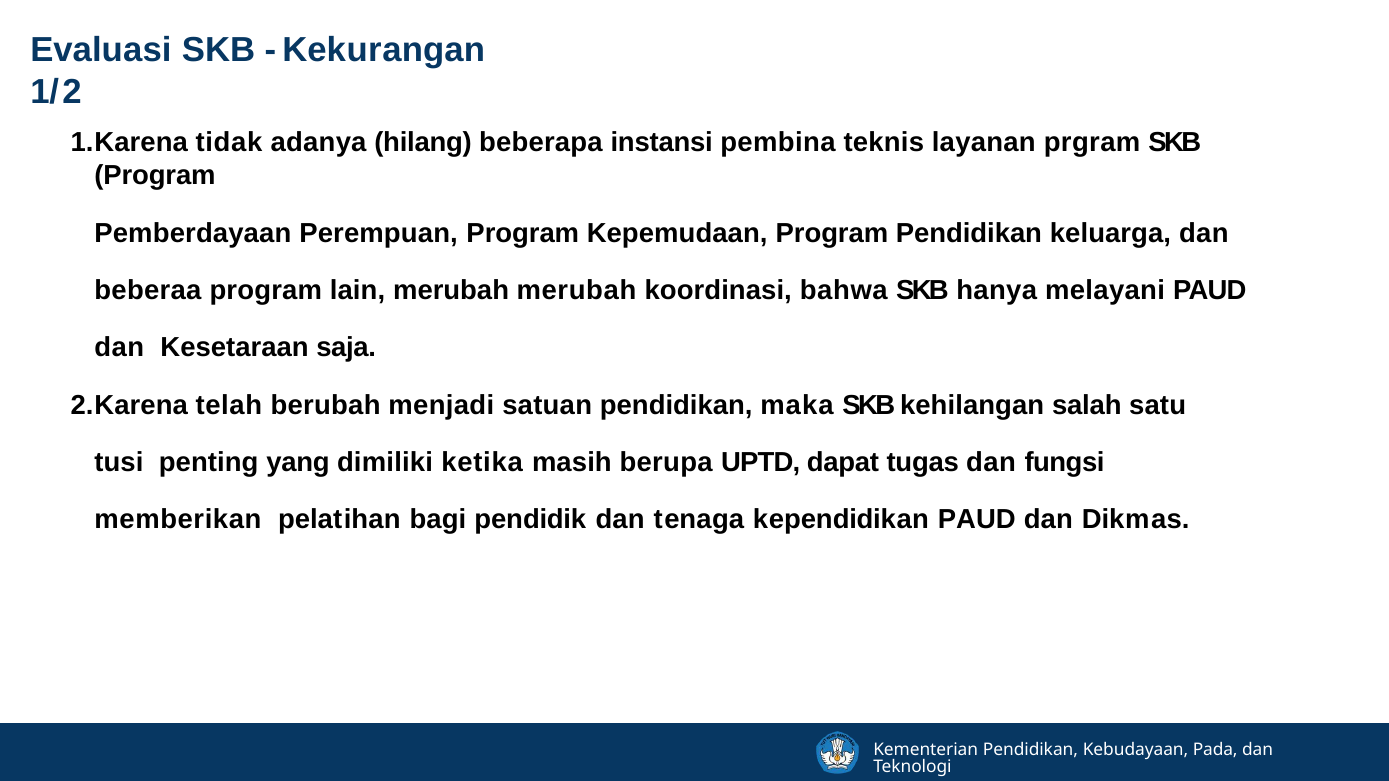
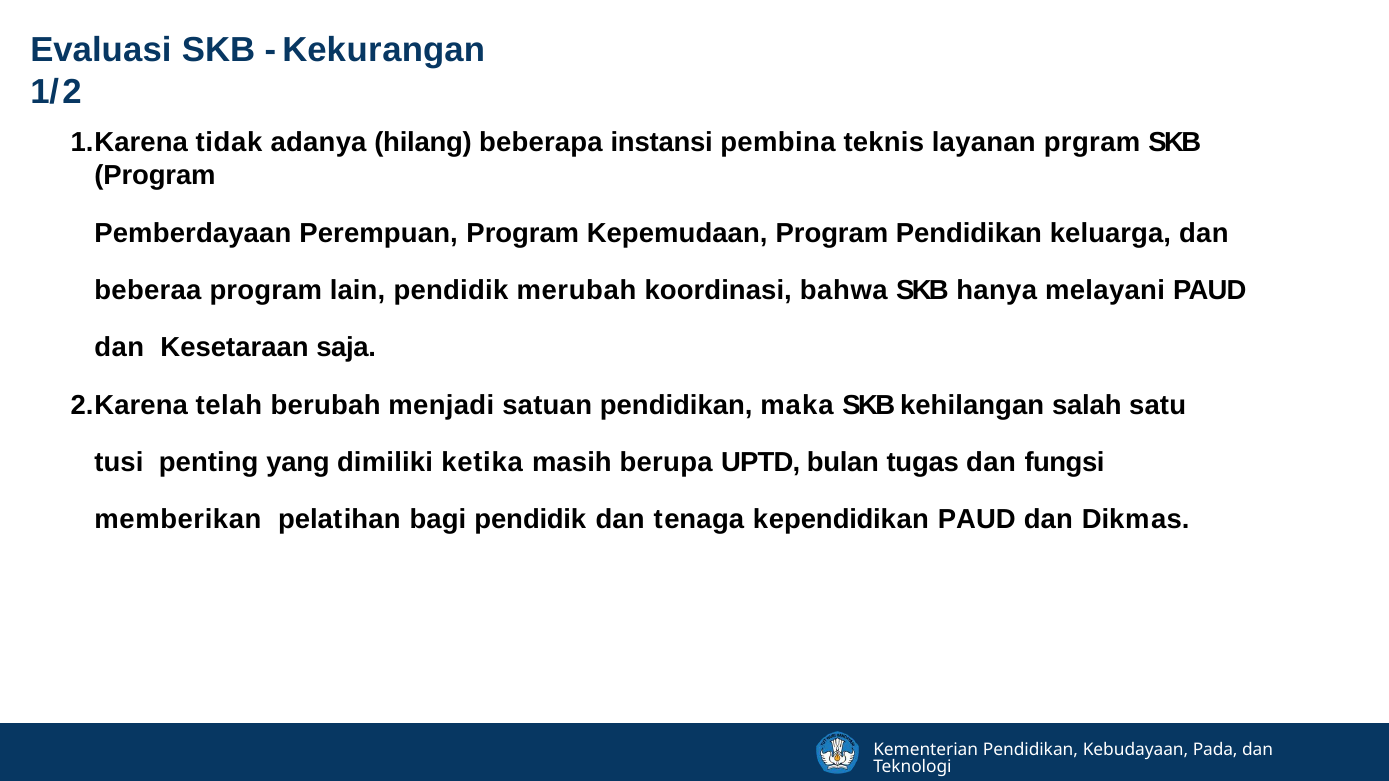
lain merubah: merubah -> pendidik (451, 290)
dapat: dapat -> bulan (843, 463)
